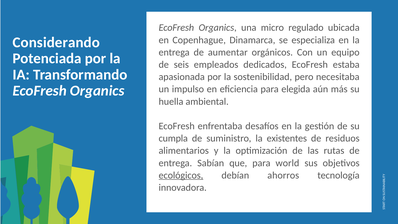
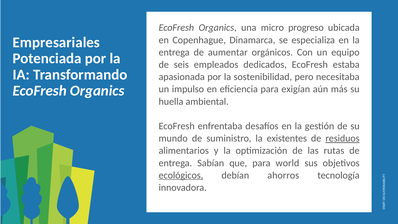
regulado: regulado -> progreso (306, 28)
Considerando: Considerando -> Empresariales (56, 42)
elegida: elegida -> exigían (296, 89)
cumpla: cumpla -> mundo (173, 138)
residuos underline: none -> present (342, 138)
